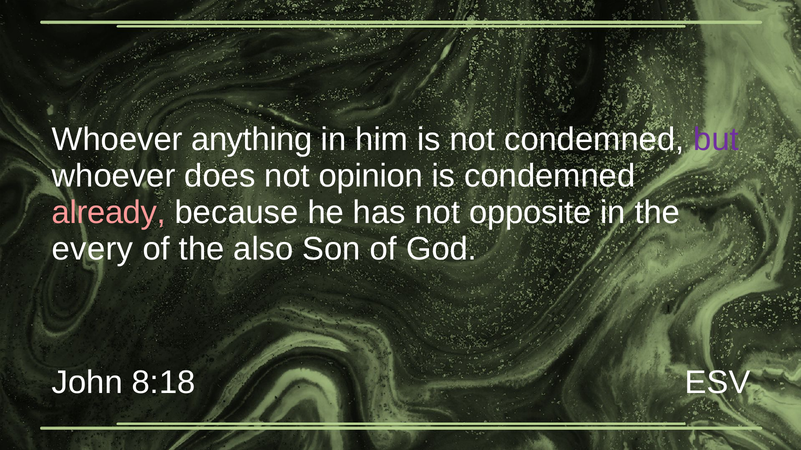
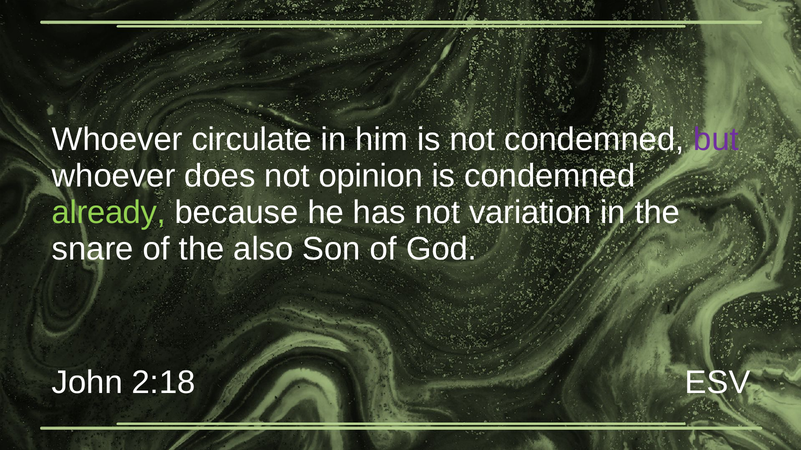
anything: anything -> circulate (252, 140)
already colour: pink -> light green (109, 213)
opposite: opposite -> variation (530, 213)
every: every -> snare (93, 249)
8:18: 8:18 -> 2:18 (164, 383)
